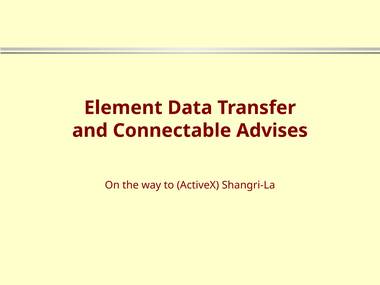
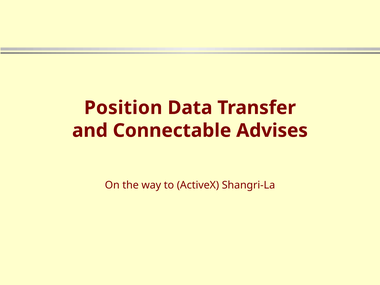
Element: Element -> Position (123, 108)
